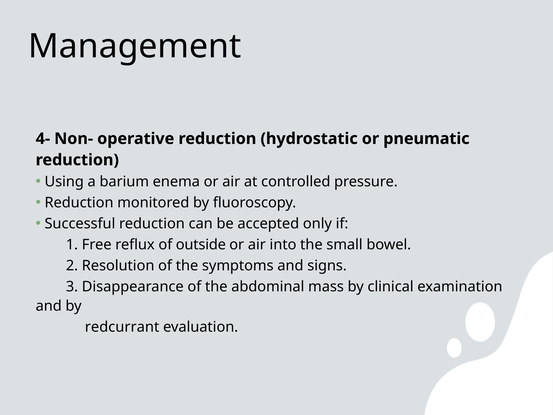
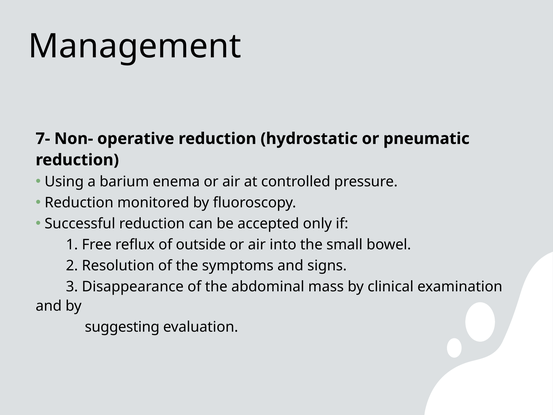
4-: 4- -> 7- (43, 139)
redcurrant: redcurrant -> suggesting (122, 327)
